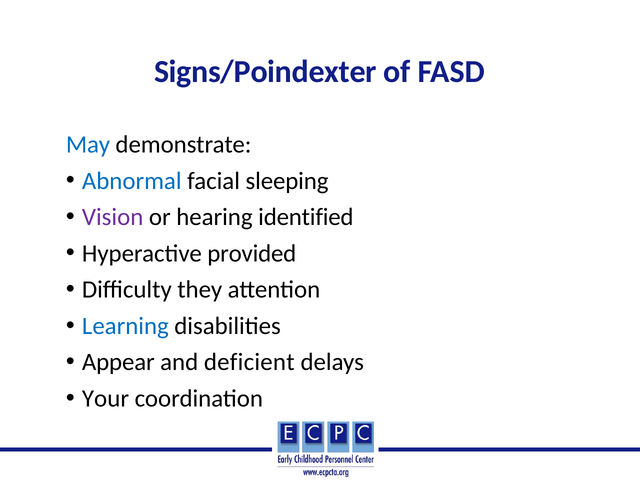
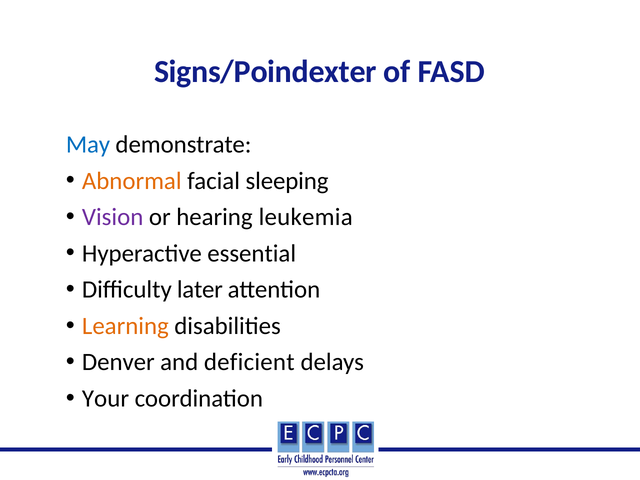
Abnormal colour: blue -> orange (132, 181)
identified: identified -> leukemia (306, 217)
provided: provided -> essential (252, 253)
they: they -> later (200, 290)
Learning colour: blue -> orange (125, 326)
Appear: Appear -> Denver (118, 362)
